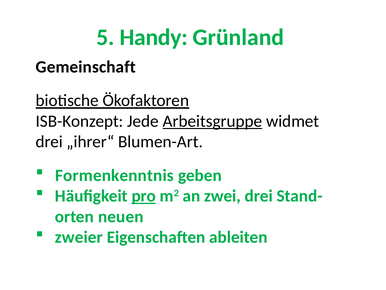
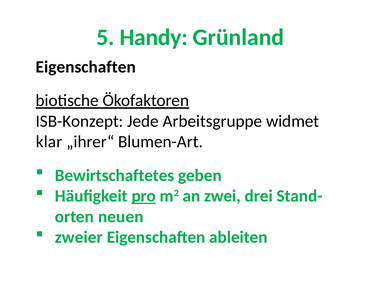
Gemeinschaft: Gemeinschaft -> Eigenschaften (86, 67)
Arbeitsgruppe underline: present -> none (212, 121)
drei: drei -> klar (49, 142)
Formenkenntnis: Formenkenntnis -> Bewirtschaftetes (115, 175)
